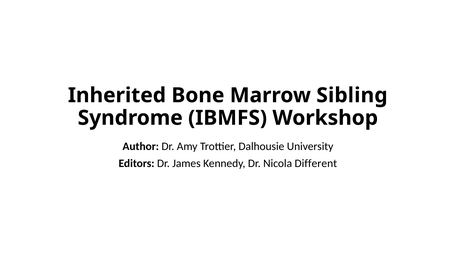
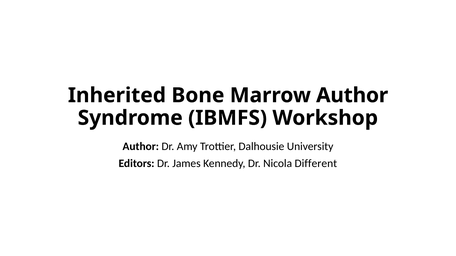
Marrow Sibling: Sibling -> Author (352, 96)
